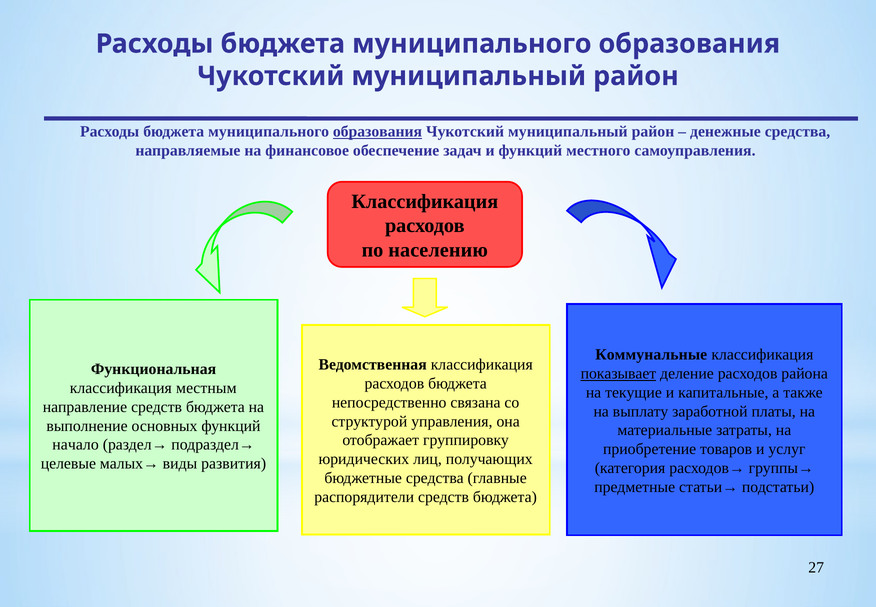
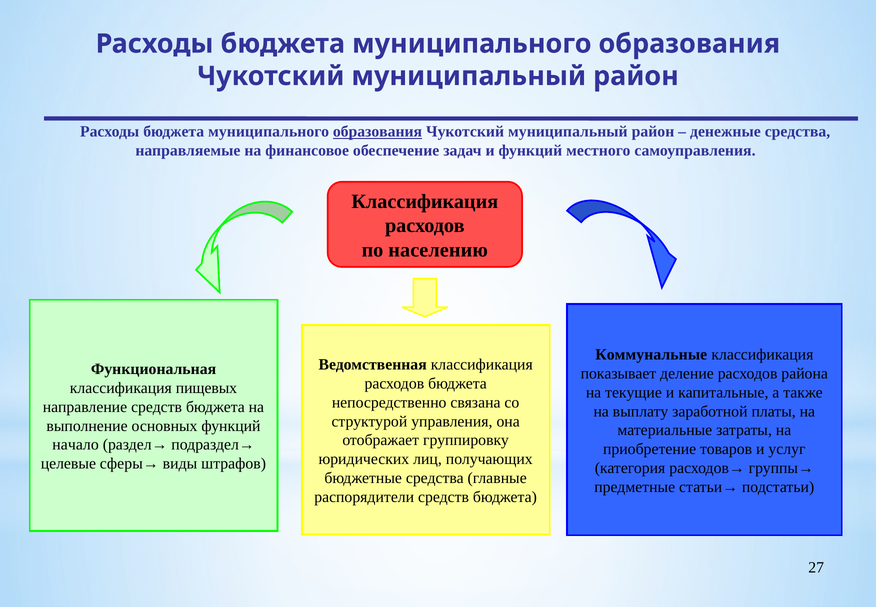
показывает underline: present -> none (618, 373)
местным: местным -> пищевых (206, 388)
малых→: малых→ -> сферы→ (129, 463)
развития: развития -> штрафов (234, 463)
